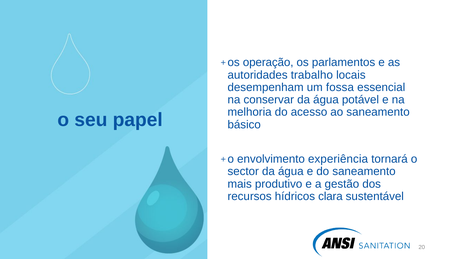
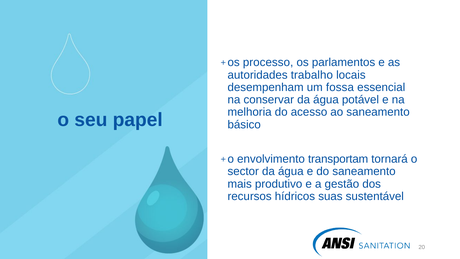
operação: operação -> processo (268, 62)
experiência: experiência -> transportam (338, 159)
clara: clara -> suas (330, 196)
